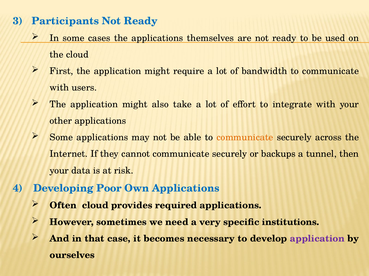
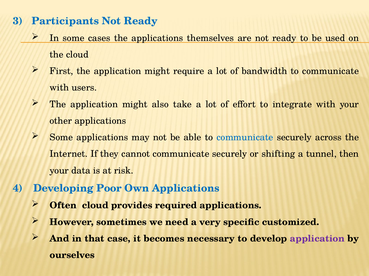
communicate colour: orange -> blue (245, 138)
backups: backups -> shifting (278, 154)
institutions: institutions -> customized (291, 223)
